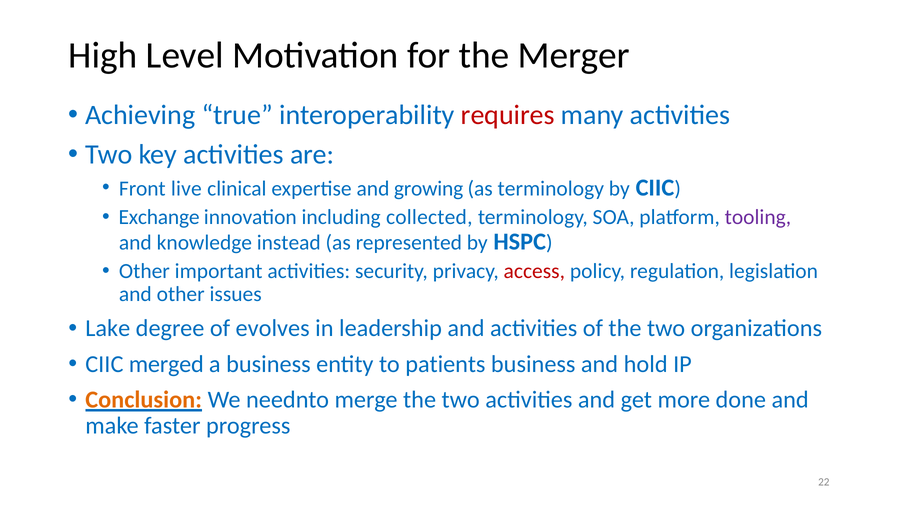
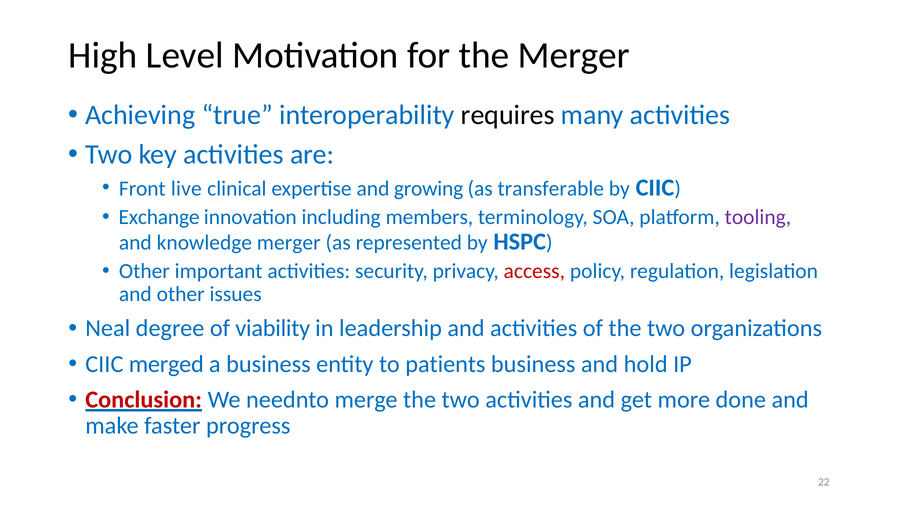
requires colour: red -> black (508, 115)
as terminology: terminology -> transferable (551, 189)
collected: collected -> members (429, 217)
knowledge instead: instead -> merger (289, 243)
Lake: Lake -> Neal (108, 329)
evolves: evolves -> viability (273, 329)
Conclusion colour: orange -> red (144, 400)
